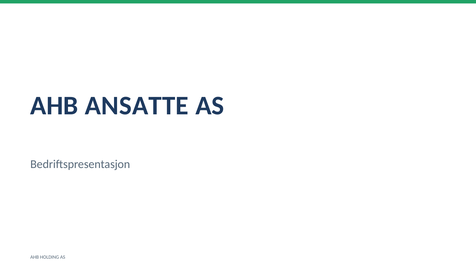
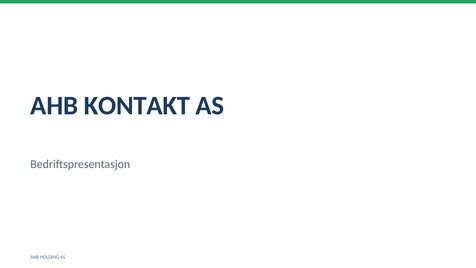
ANSATTE: ANSATTE -> KONTAKT (137, 106)
